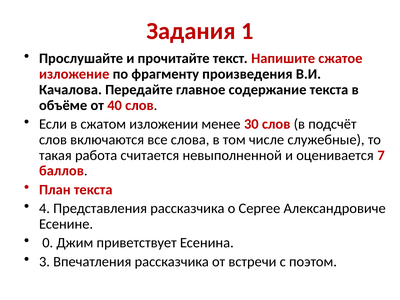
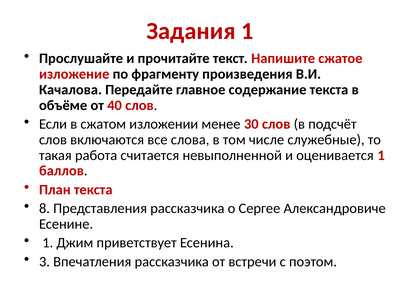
оценивается 7: 7 -> 1 (381, 155)
4: 4 -> 8 (44, 208)
0: 0 -> 1 (48, 243)
